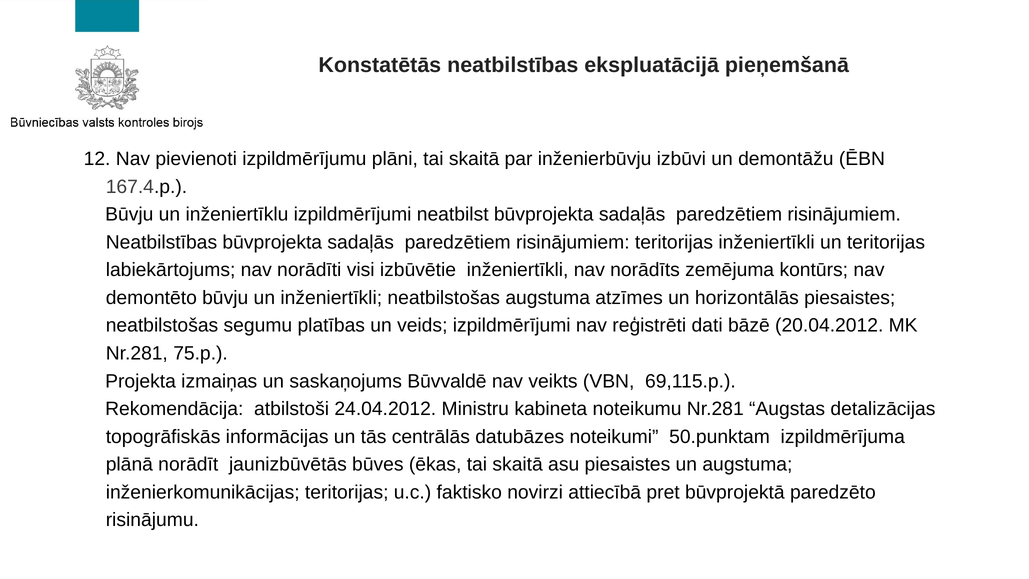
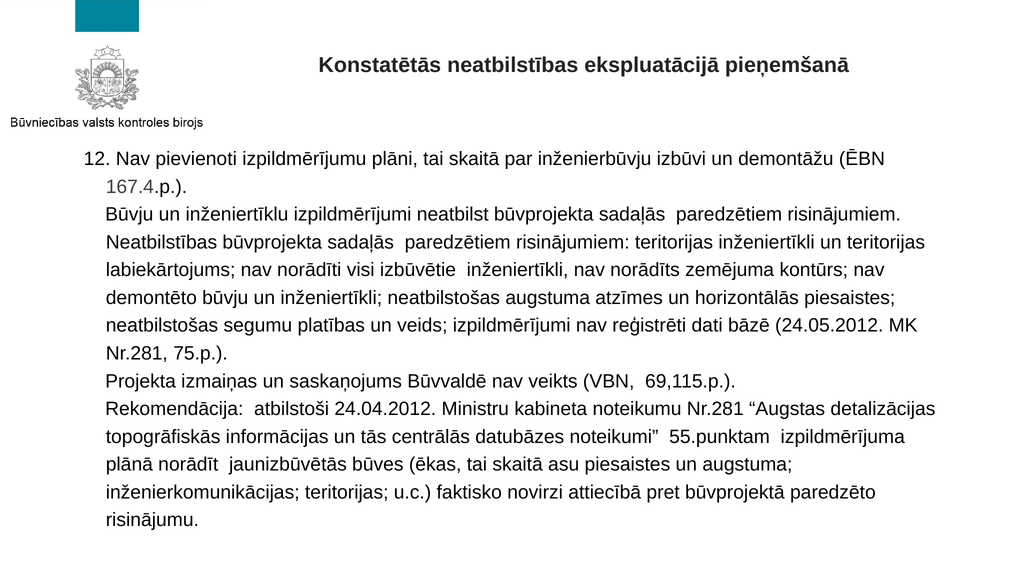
20.04.2012: 20.04.2012 -> 24.05.2012 (829, 325)
50.punktam: 50.punktam -> 55.punktam (720, 437)
